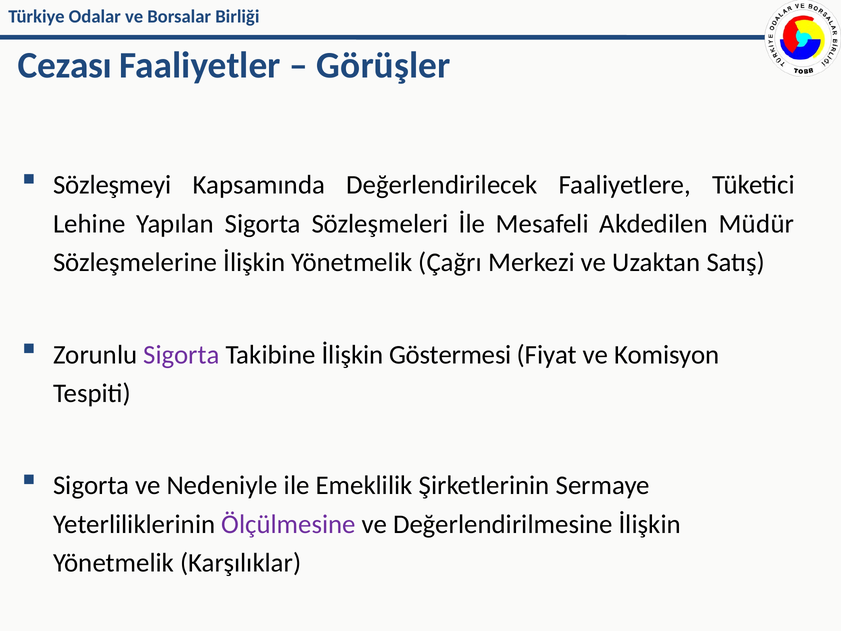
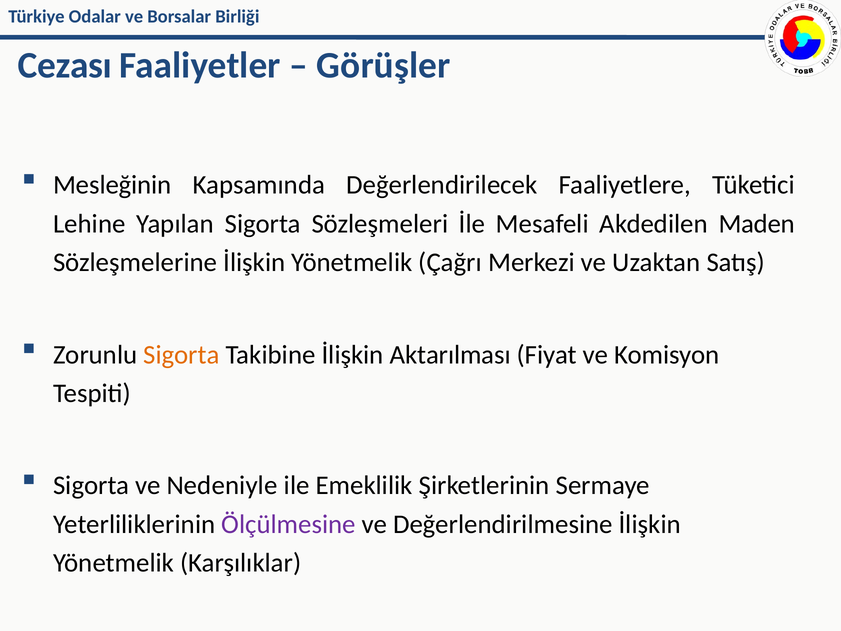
Sözleşmeyi: Sözleşmeyi -> Mesleğinin (112, 185)
Müdür: Müdür -> Maden (757, 224)
Sigorta colour: purple -> orange (181, 355)
Göstermesi: Göstermesi -> Aktarılması (450, 355)
